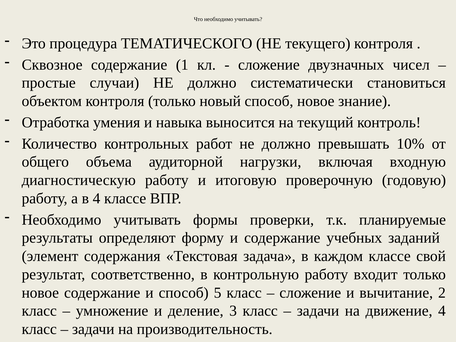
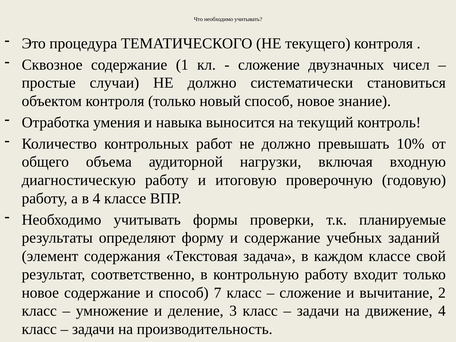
5: 5 -> 7 (218, 293)
